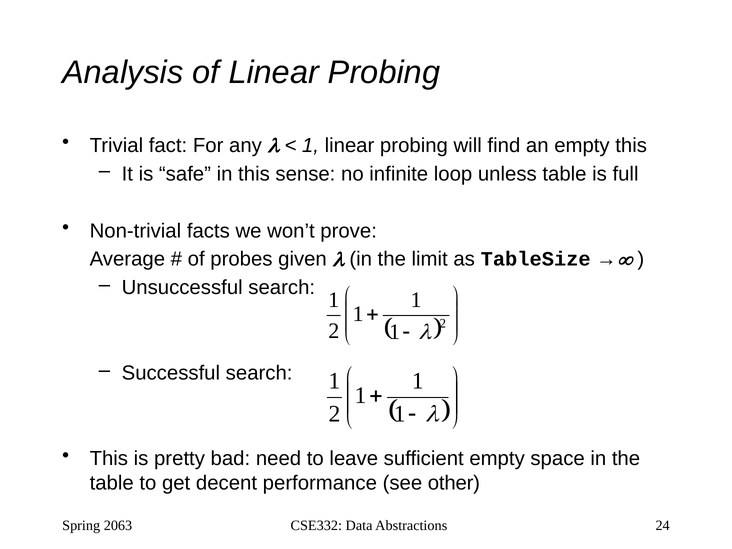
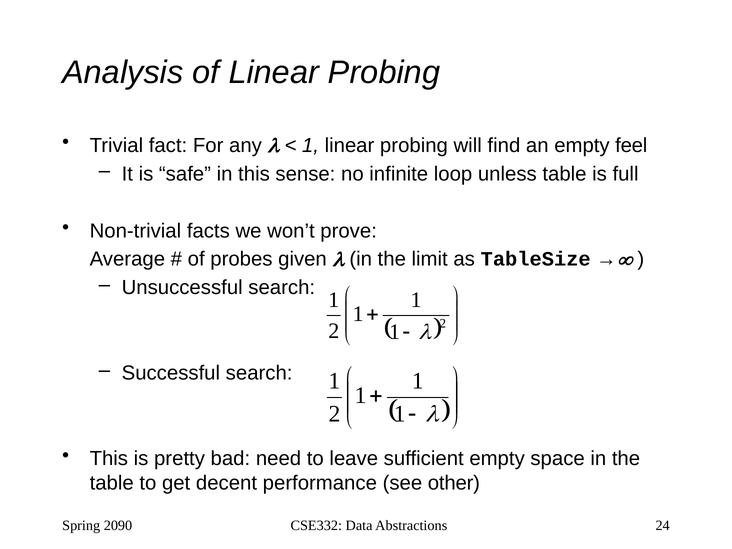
empty this: this -> feel (631, 145)
2063: 2063 -> 2090 (118, 526)
